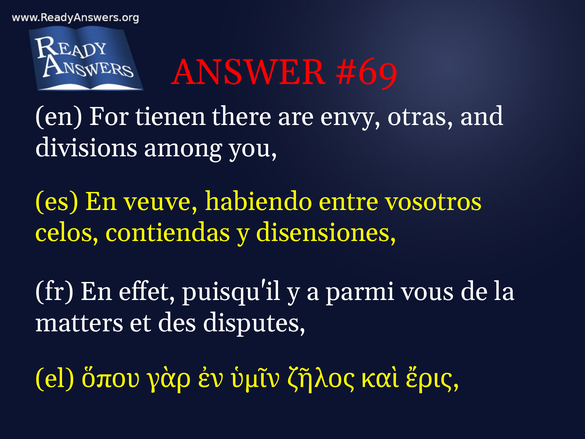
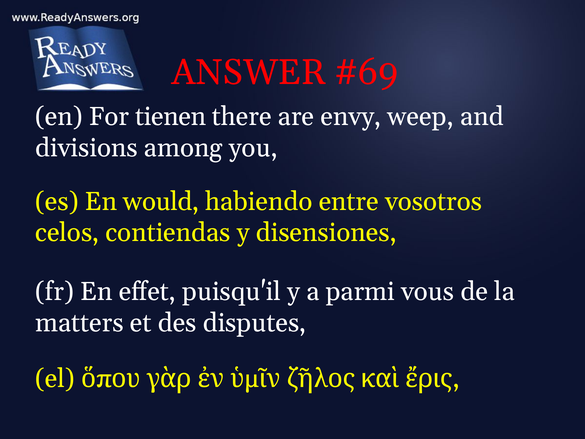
otras: otras -> weep (421, 117)
veuve: veuve -> would (161, 201)
